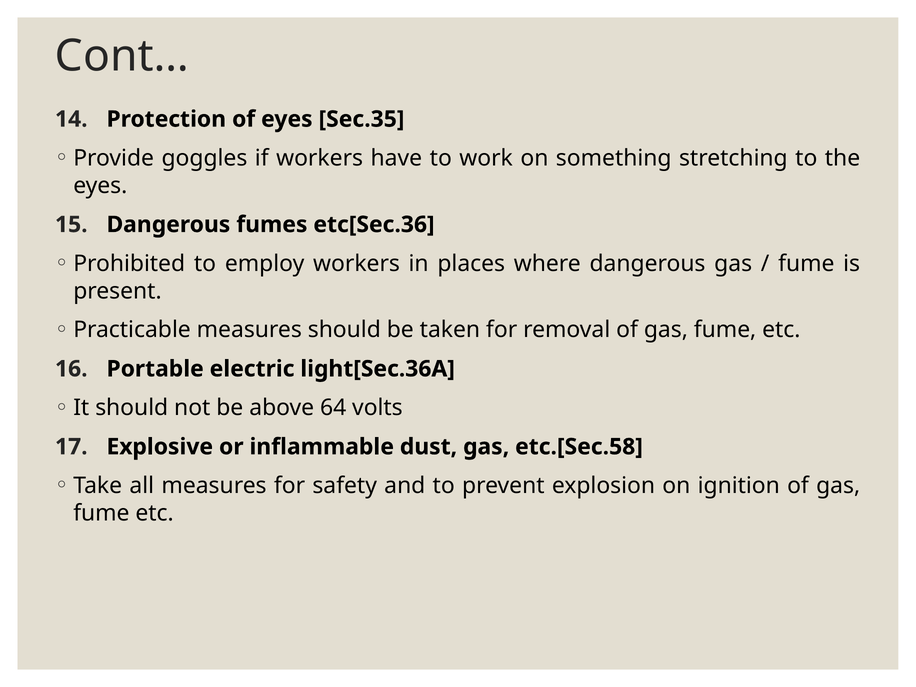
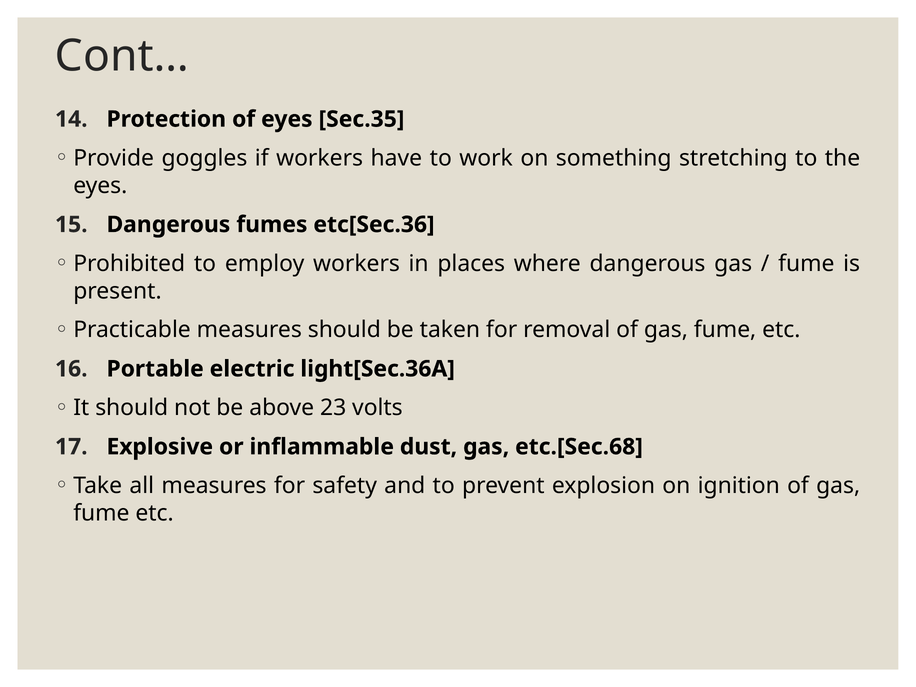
64: 64 -> 23 (333, 408)
etc.[Sec.58: etc.[Sec.58 -> etc.[Sec.68 (579, 447)
